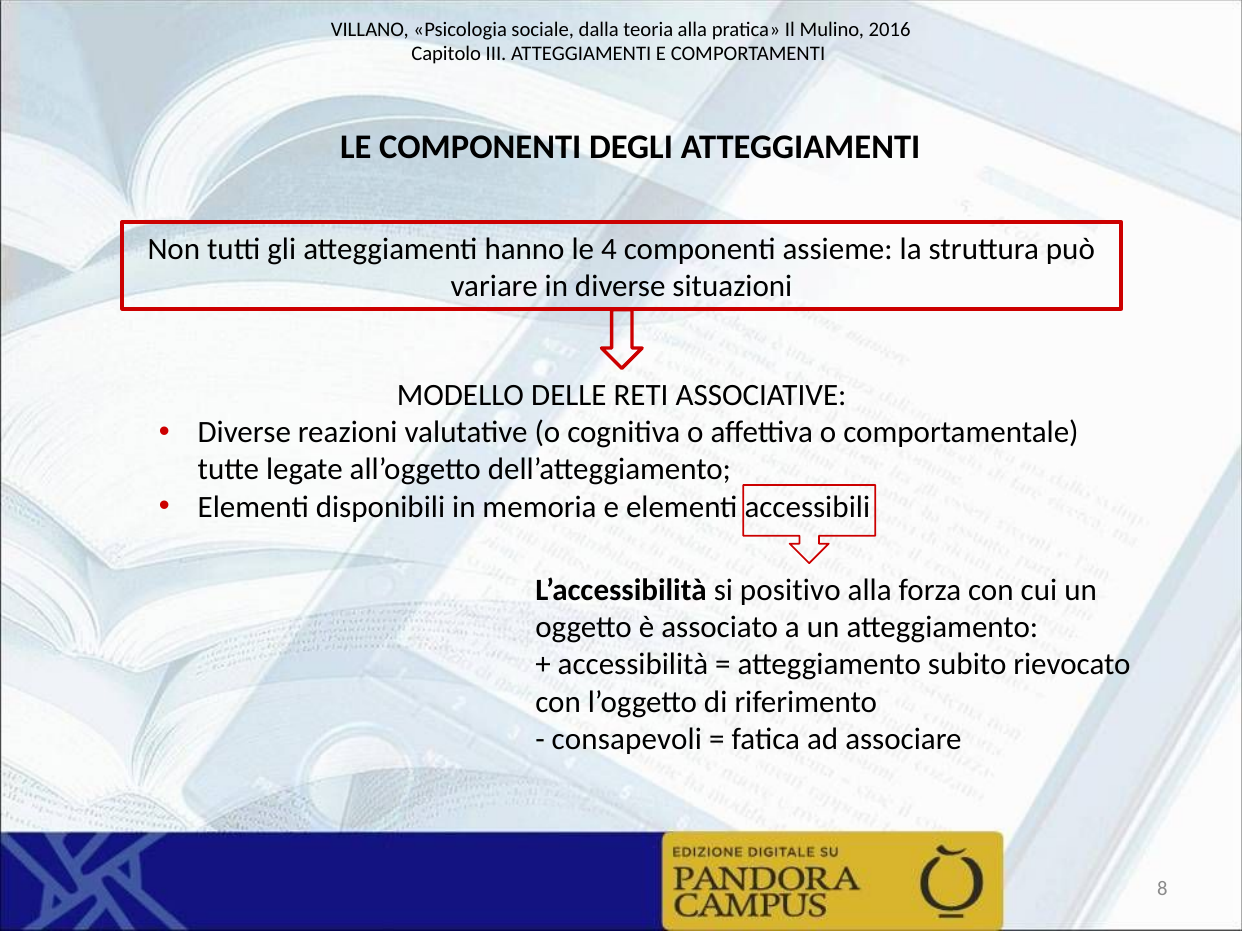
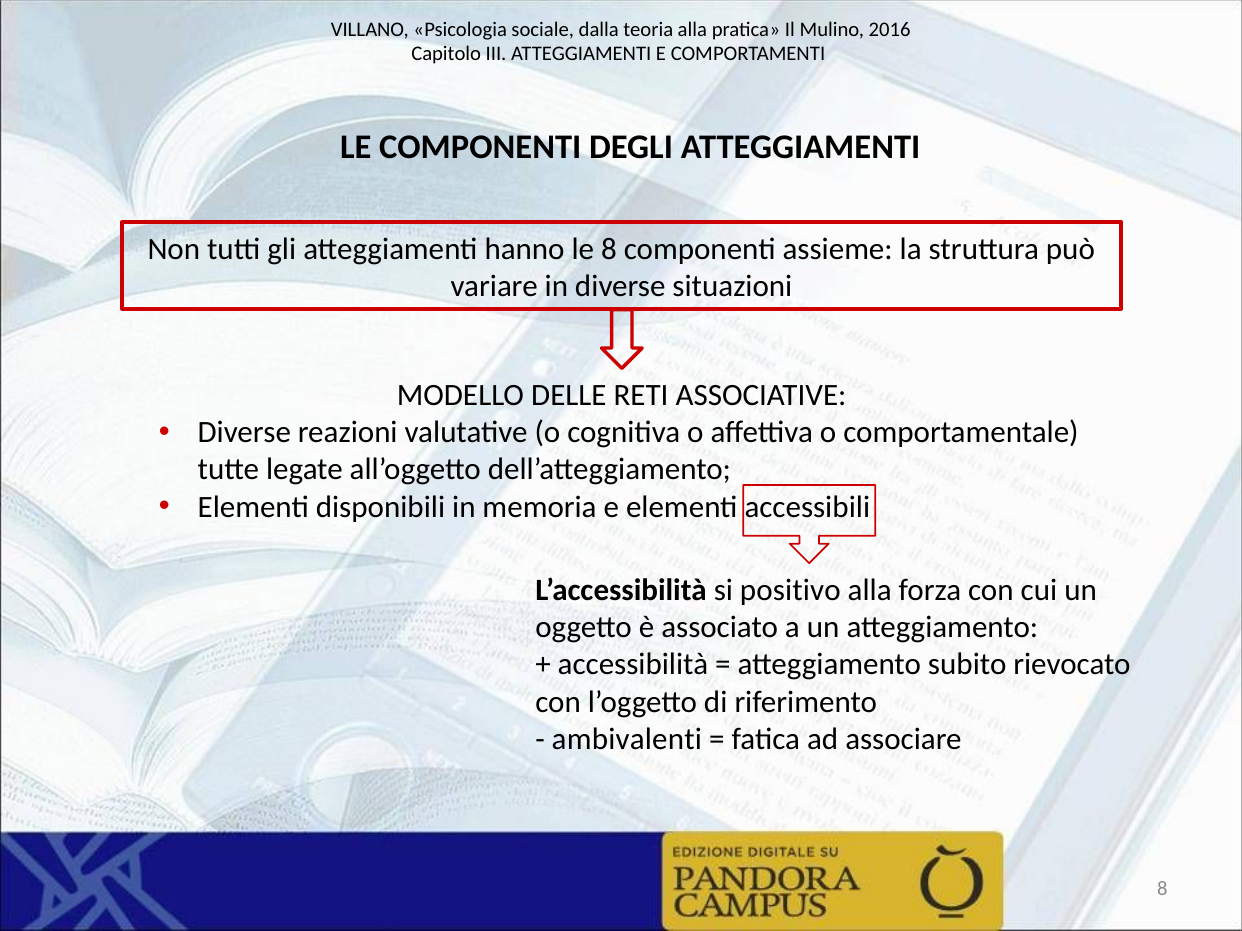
le 4: 4 -> 8 (609, 249)
consapevoli: consapevoli -> ambivalenti (627, 739)
